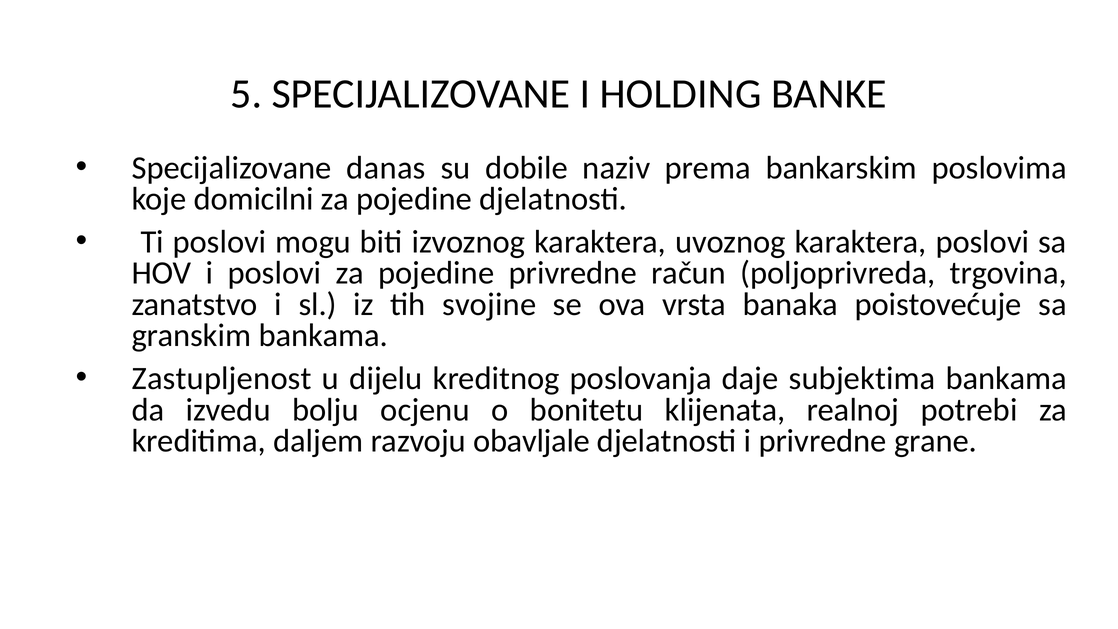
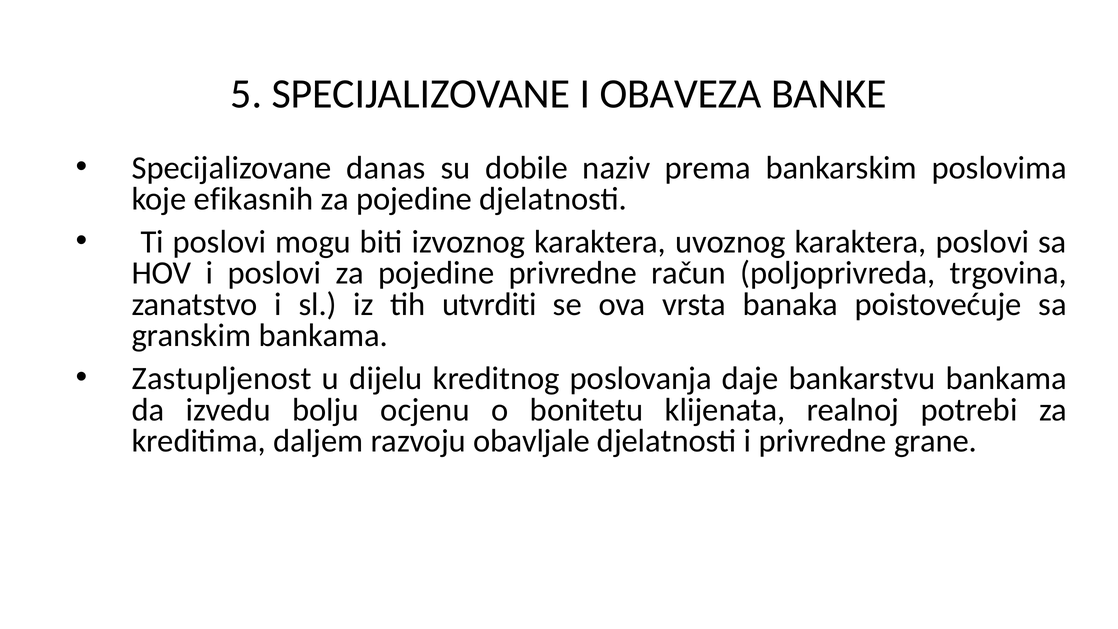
HOLDING: HOLDING -> OBAVEZA (681, 94)
domicilni: domicilni -> efikasnih (254, 199)
svojine: svojine -> utvrditi (489, 304)
subjektima: subjektima -> bankarstvu (862, 378)
